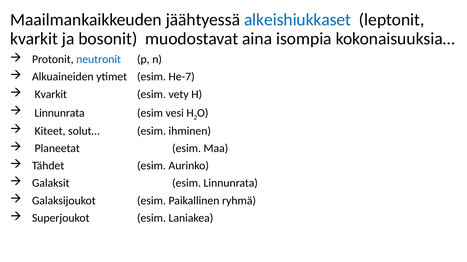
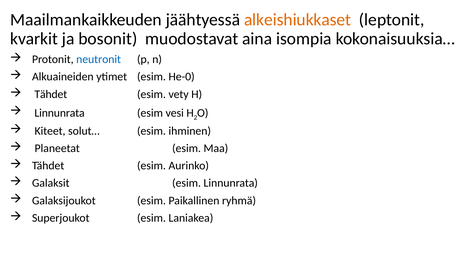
alkeishiukkaset colour: blue -> orange (298, 20)
He-7: He-7 -> He-0 (182, 77)
Kvarkit: Kvarkit -> Tähdet (51, 94)
